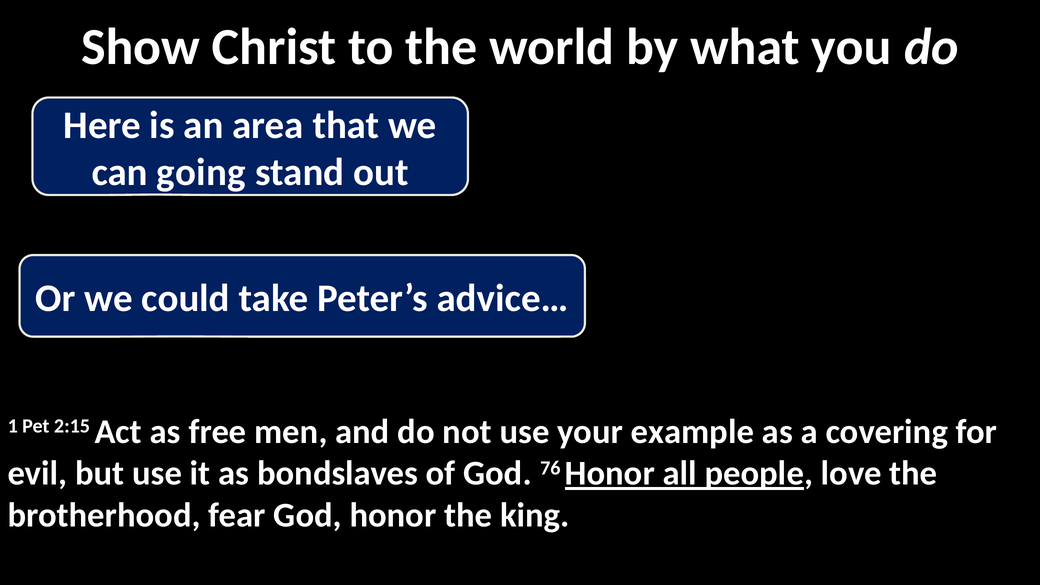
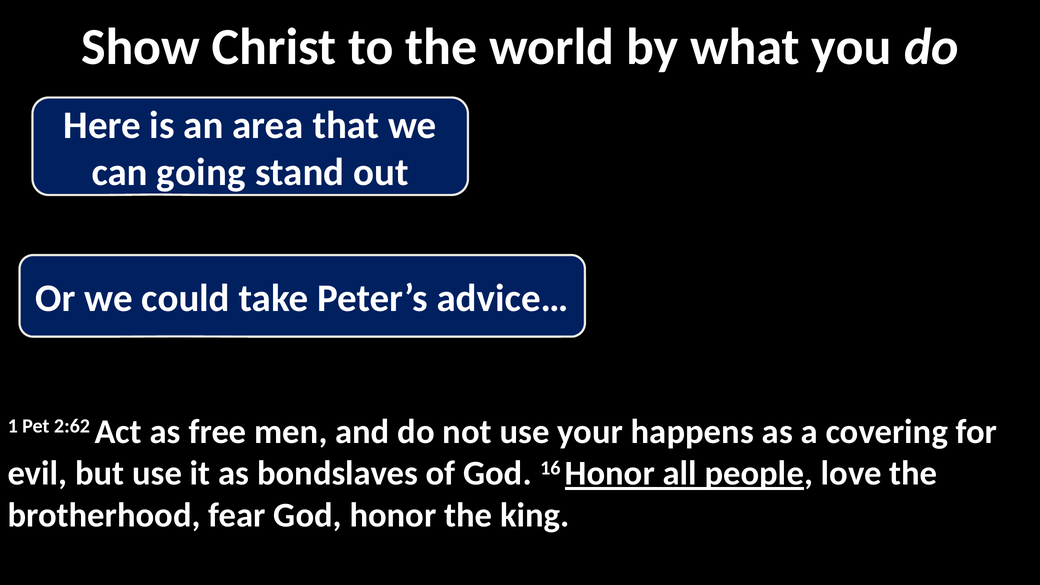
2:15: 2:15 -> 2:62 (72, 426)
example: example -> happens (692, 432)
76: 76 -> 16 (550, 468)
